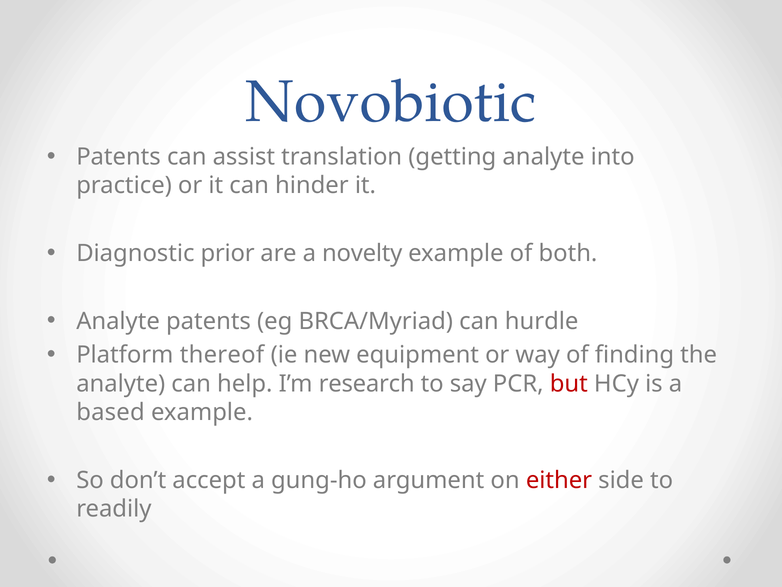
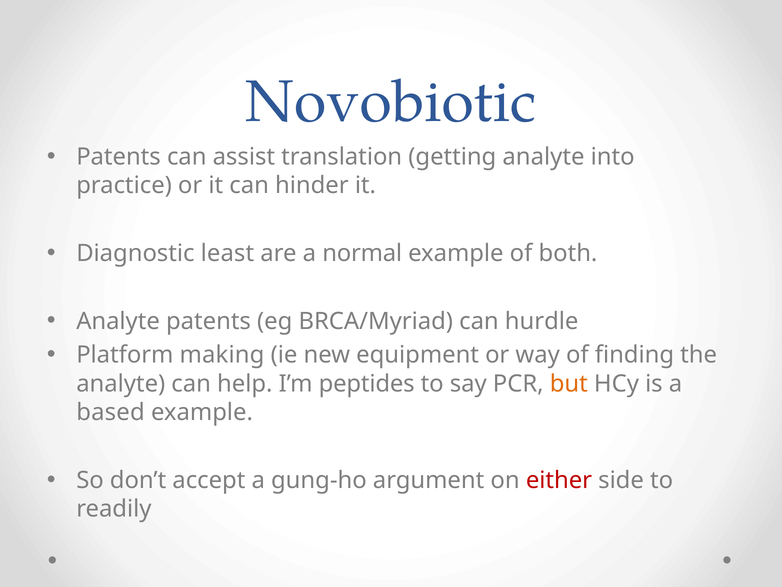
prior: prior -> least (227, 253)
novelty: novelty -> normal (362, 253)
thereof: thereof -> making (222, 355)
research: research -> peptides (367, 383)
but colour: red -> orange (569, 383)
